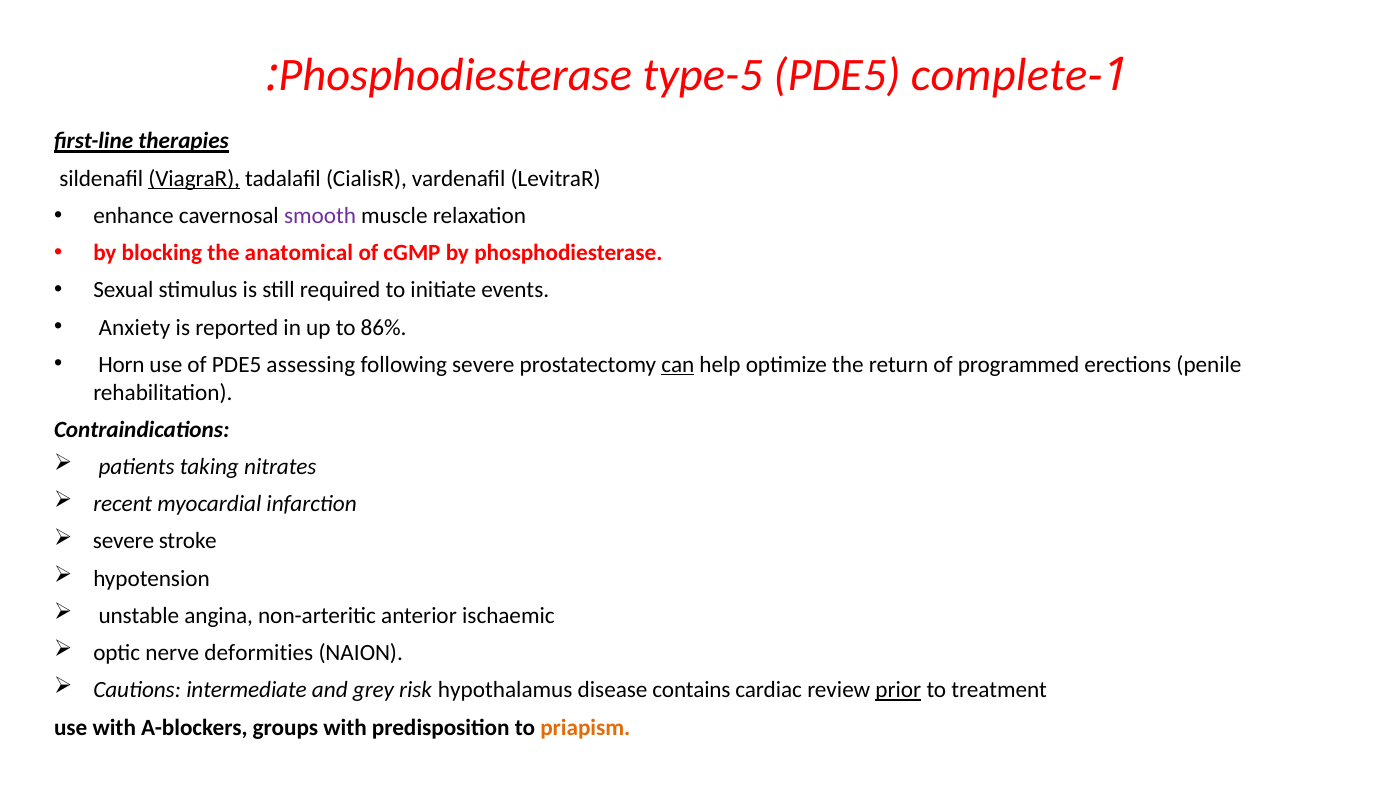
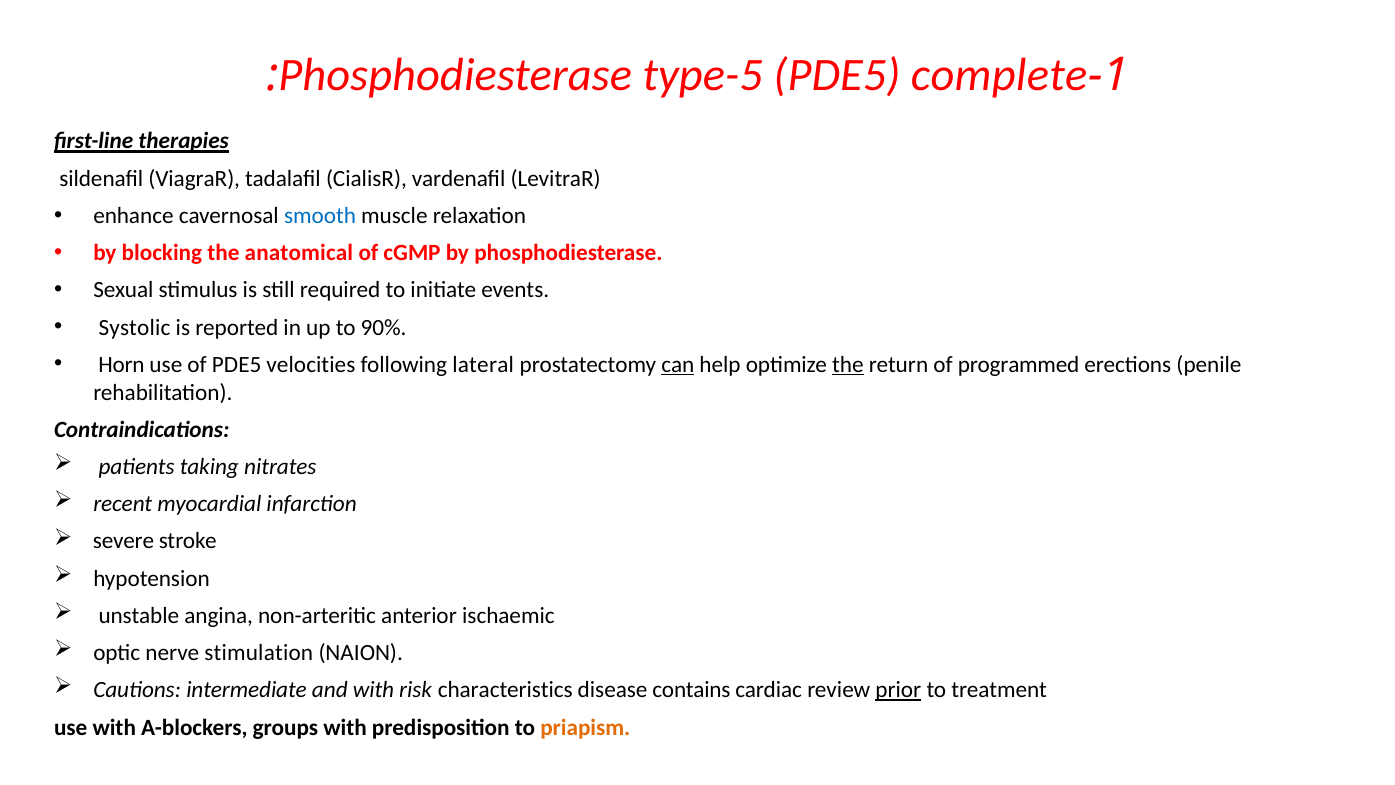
ViagraR underline: present -> none (194, 178)
smooth colour: purple -> blue (320, 216)
Anxiety: Anxiety -> Systolic (134, 327)
86%: 86% -> 90% (384, 327)
assessing: assessing -> velocities (311, 364)
following severe: severe -> lateral (483, 364)
the underline: none -> present (848, 364)
deformities: deformities -> stimulation (259, 653)
and grey: grey -> with (374, 690)
hypothalamus: hypothalamus -> characteristics (505, 690)
